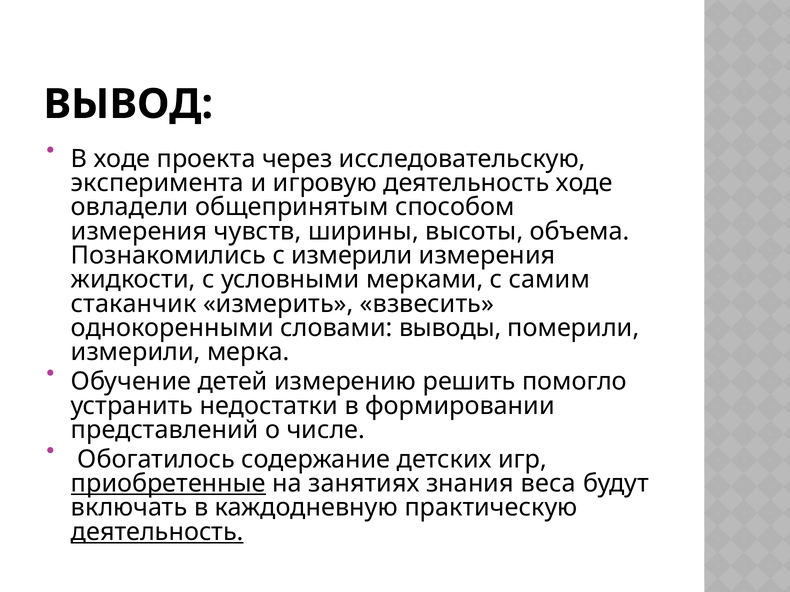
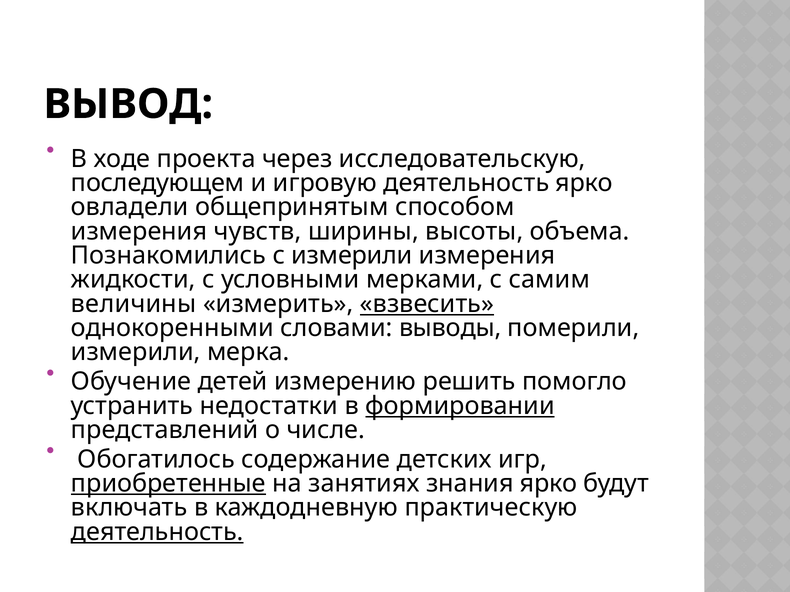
эксперимента: эксперимента -> последующем (158, 183)
деятельность ходе: ходе -> ярко (584, 183)
стаканчик: стаканчик -> величины (134, 304)
взвесить underline: none -> present (427, 304)
формировании underline: none -> present (460, 406)
знания веса: веса -> ярко (549, 484)
